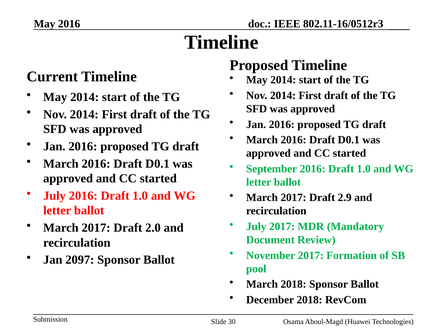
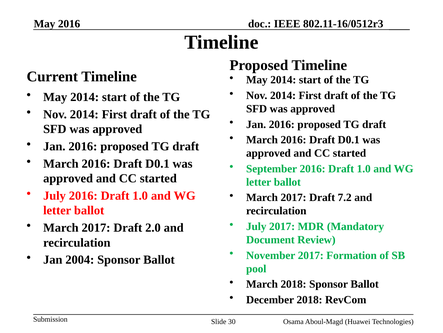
2.9: 2.9 -> 7.2 (345, 197)
2097: 2097 -> 2004 (80, 259)
